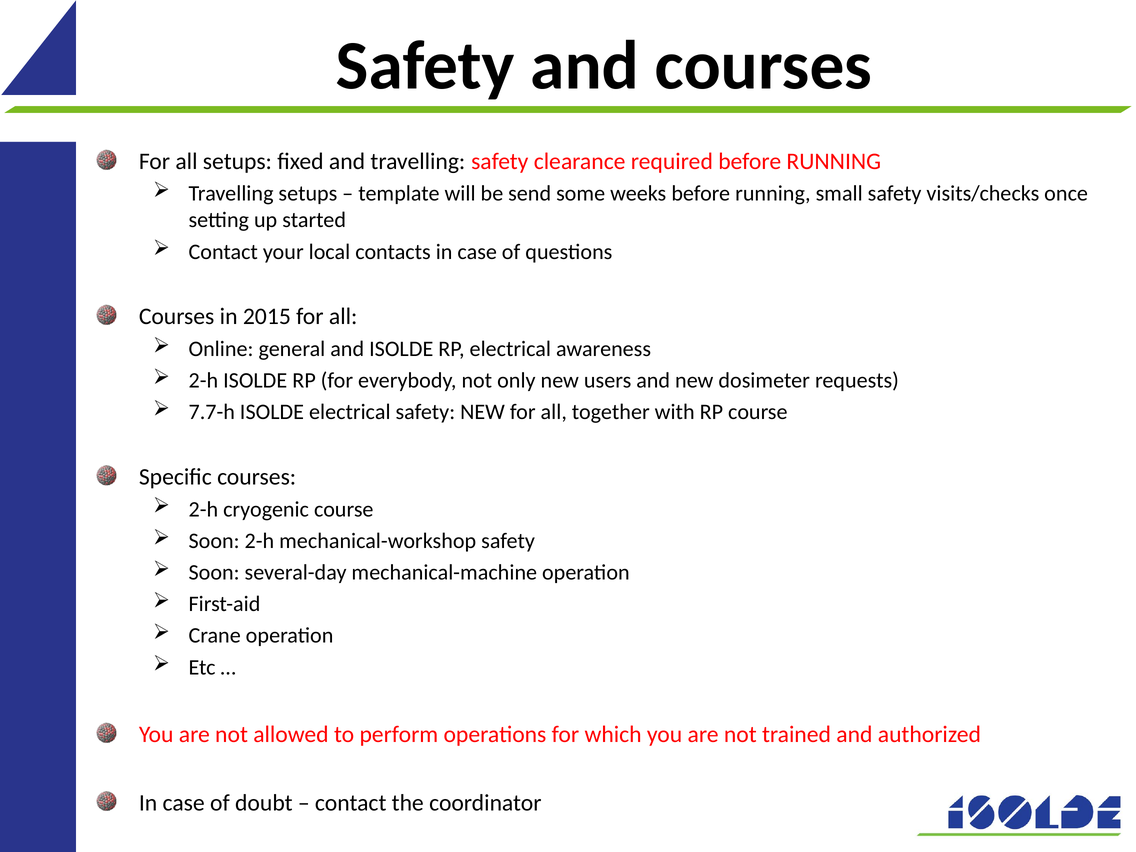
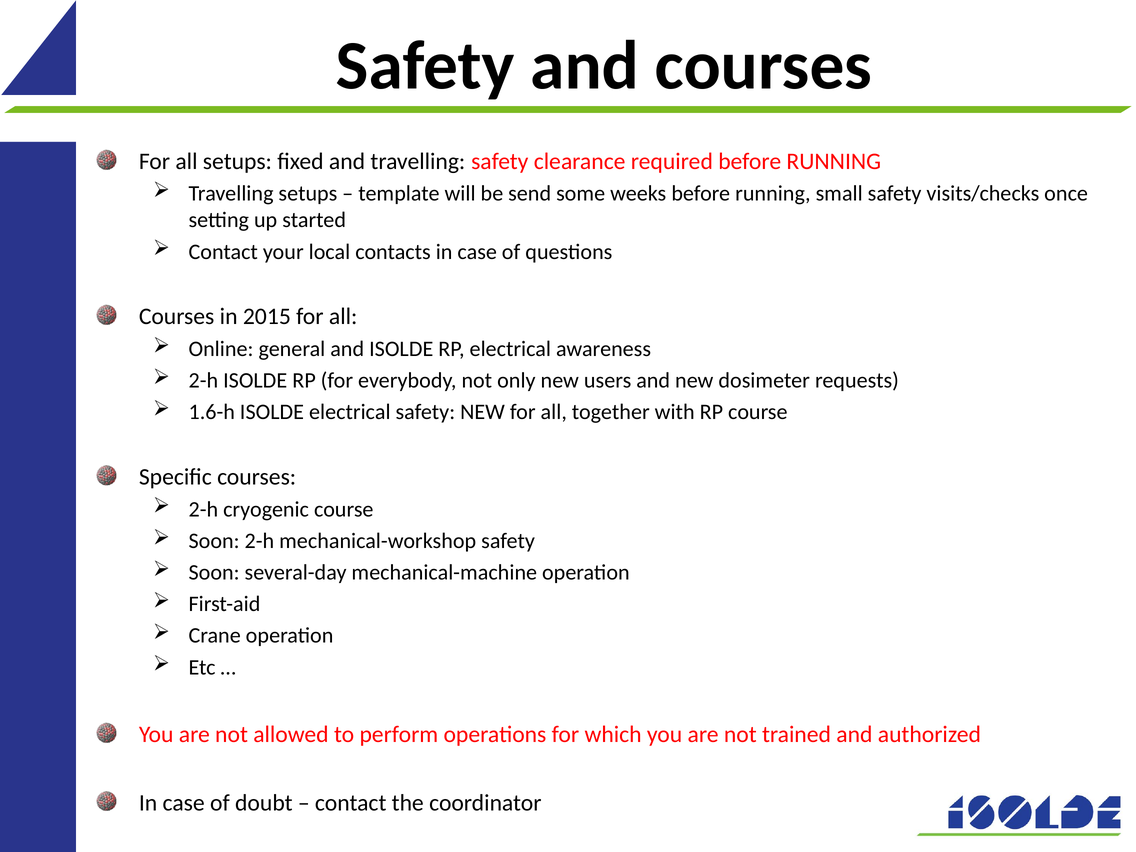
7.7-h: 7.7-h -> 1.6-h (212, 412)
